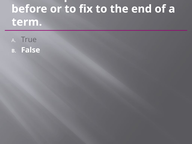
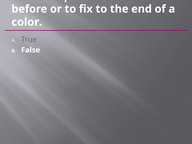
term: term -> color (27, 22)
